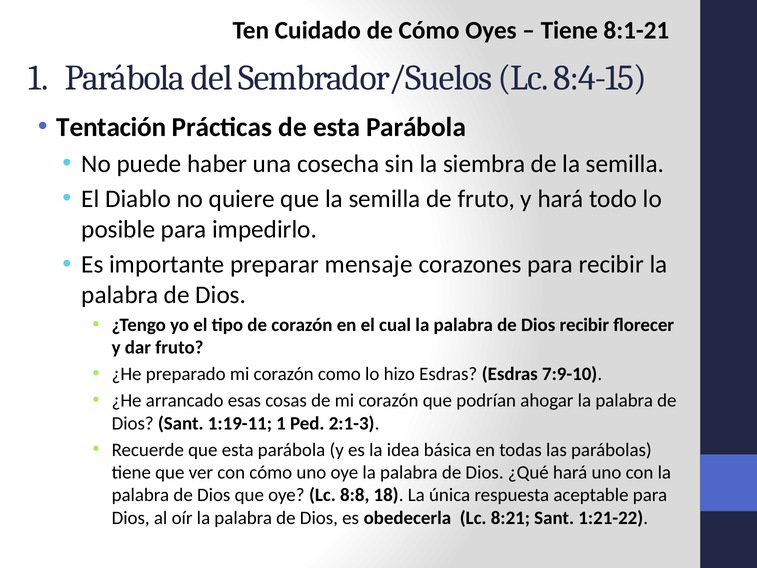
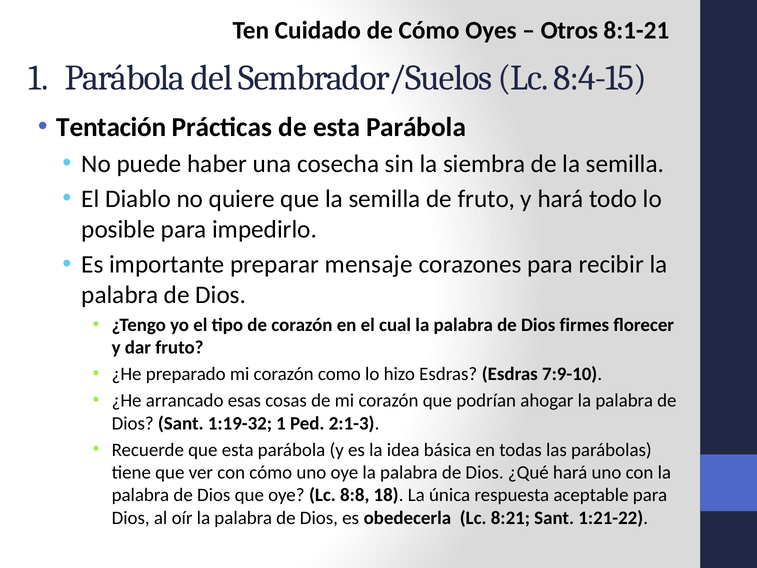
Tiene: Tiene -> Otros (569, 30)
Dios recibir: recibir -> firmes (584, 325)
1:19-11: 1:19-11 -> 1:19-32 (240, 423)
